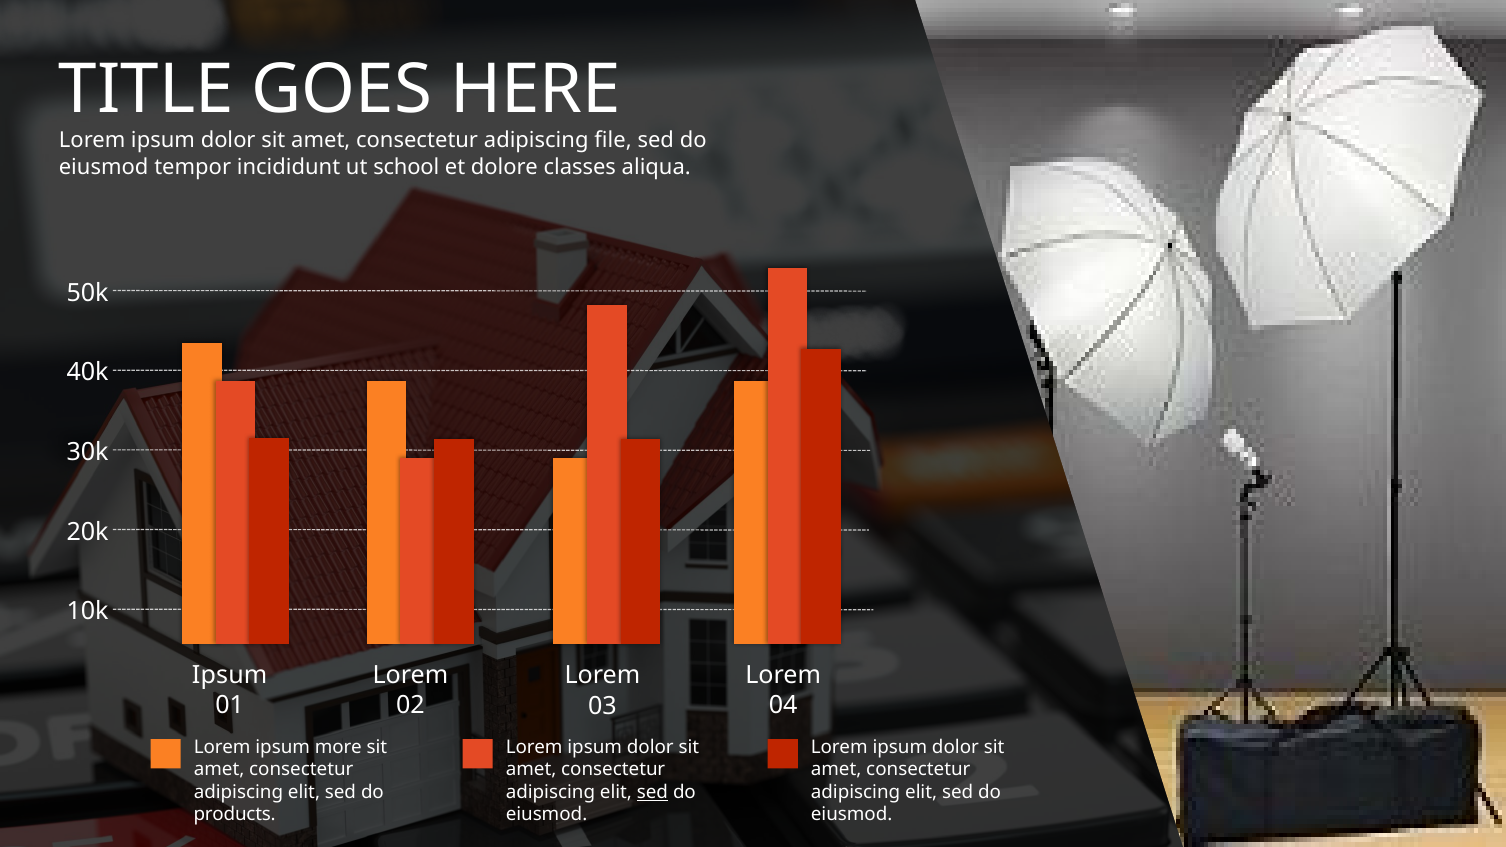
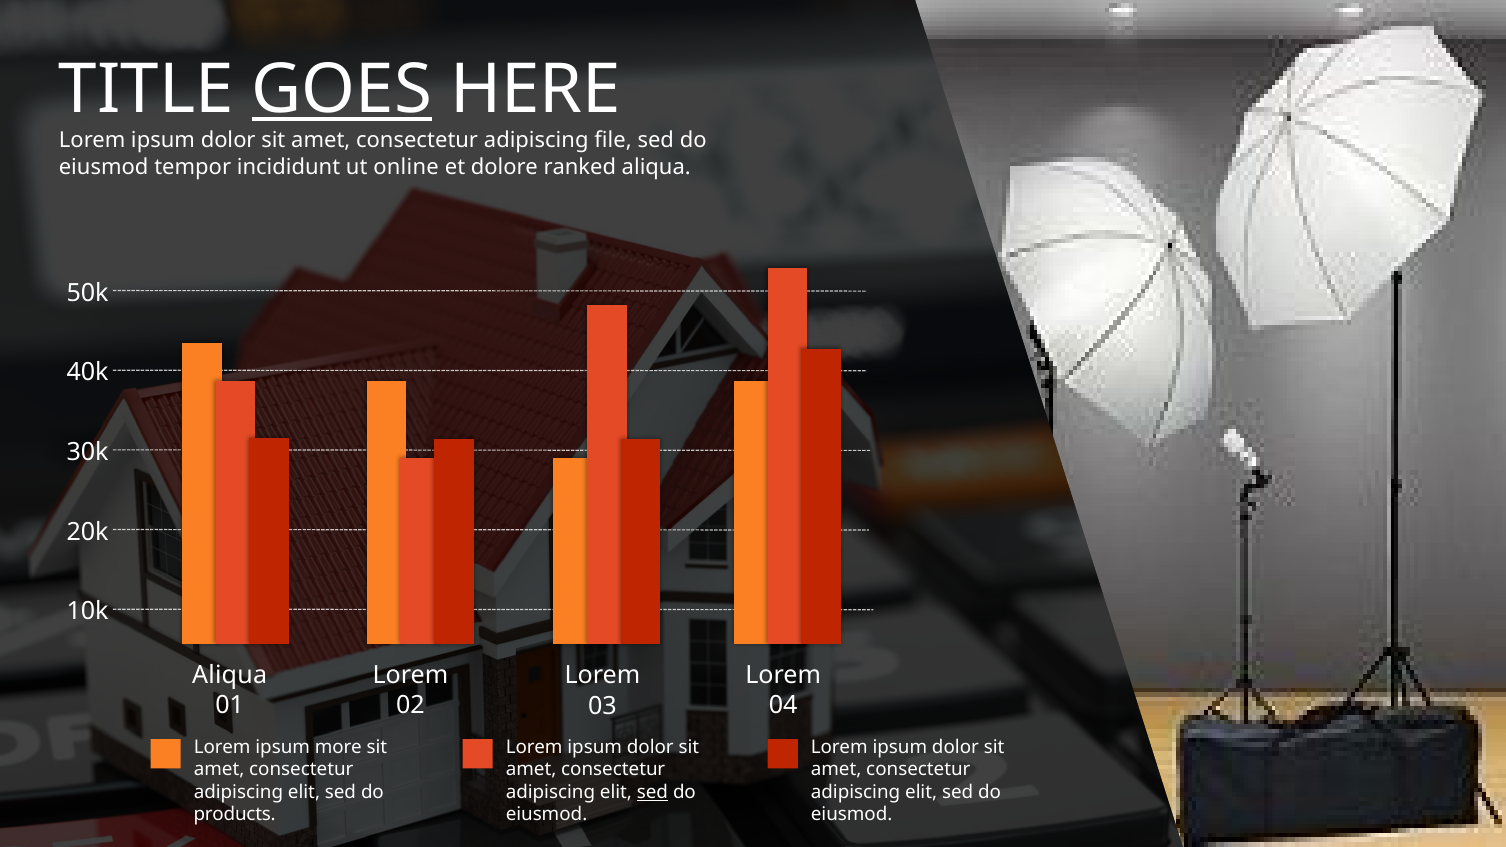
GOES underline: none -> present (342, 89)
school: school -> online (406, 167)
classes: classes -> ranked (580, 167)
Ipsum: Ipsum -> Aliqua (230, 676)
